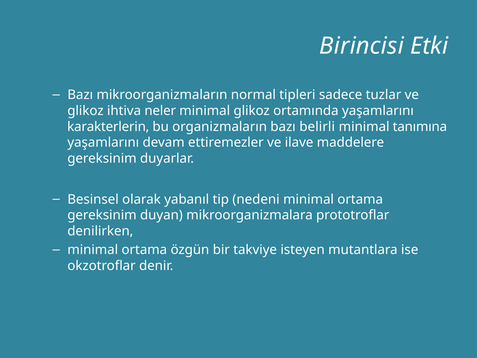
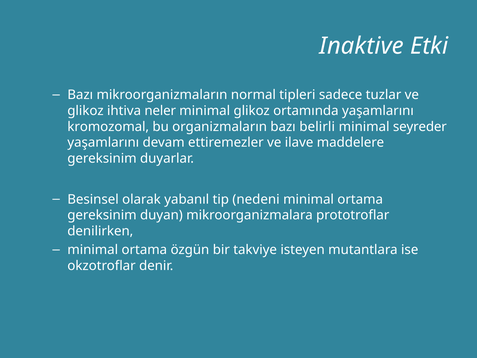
Birincisi: Birincisi -> Inaktive (362, 46)
karakterlerin: karakterlerin -> kromozomal (108, 127)
tanımına: tanımına -> seyreder (420, 127)
